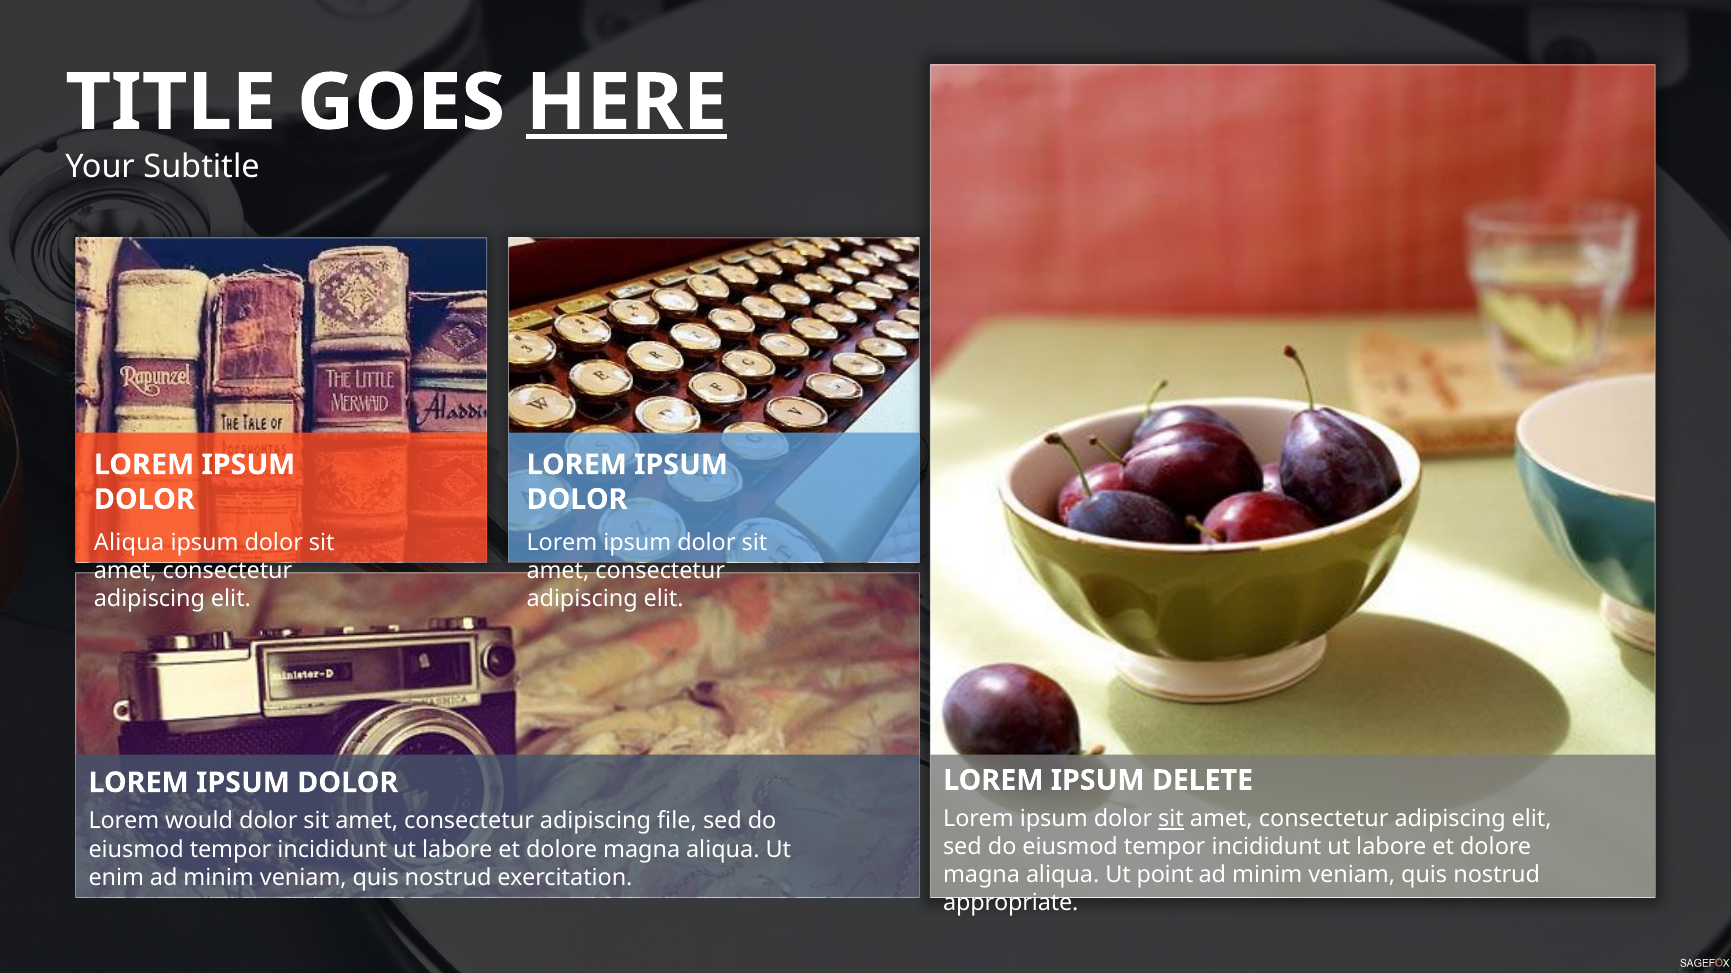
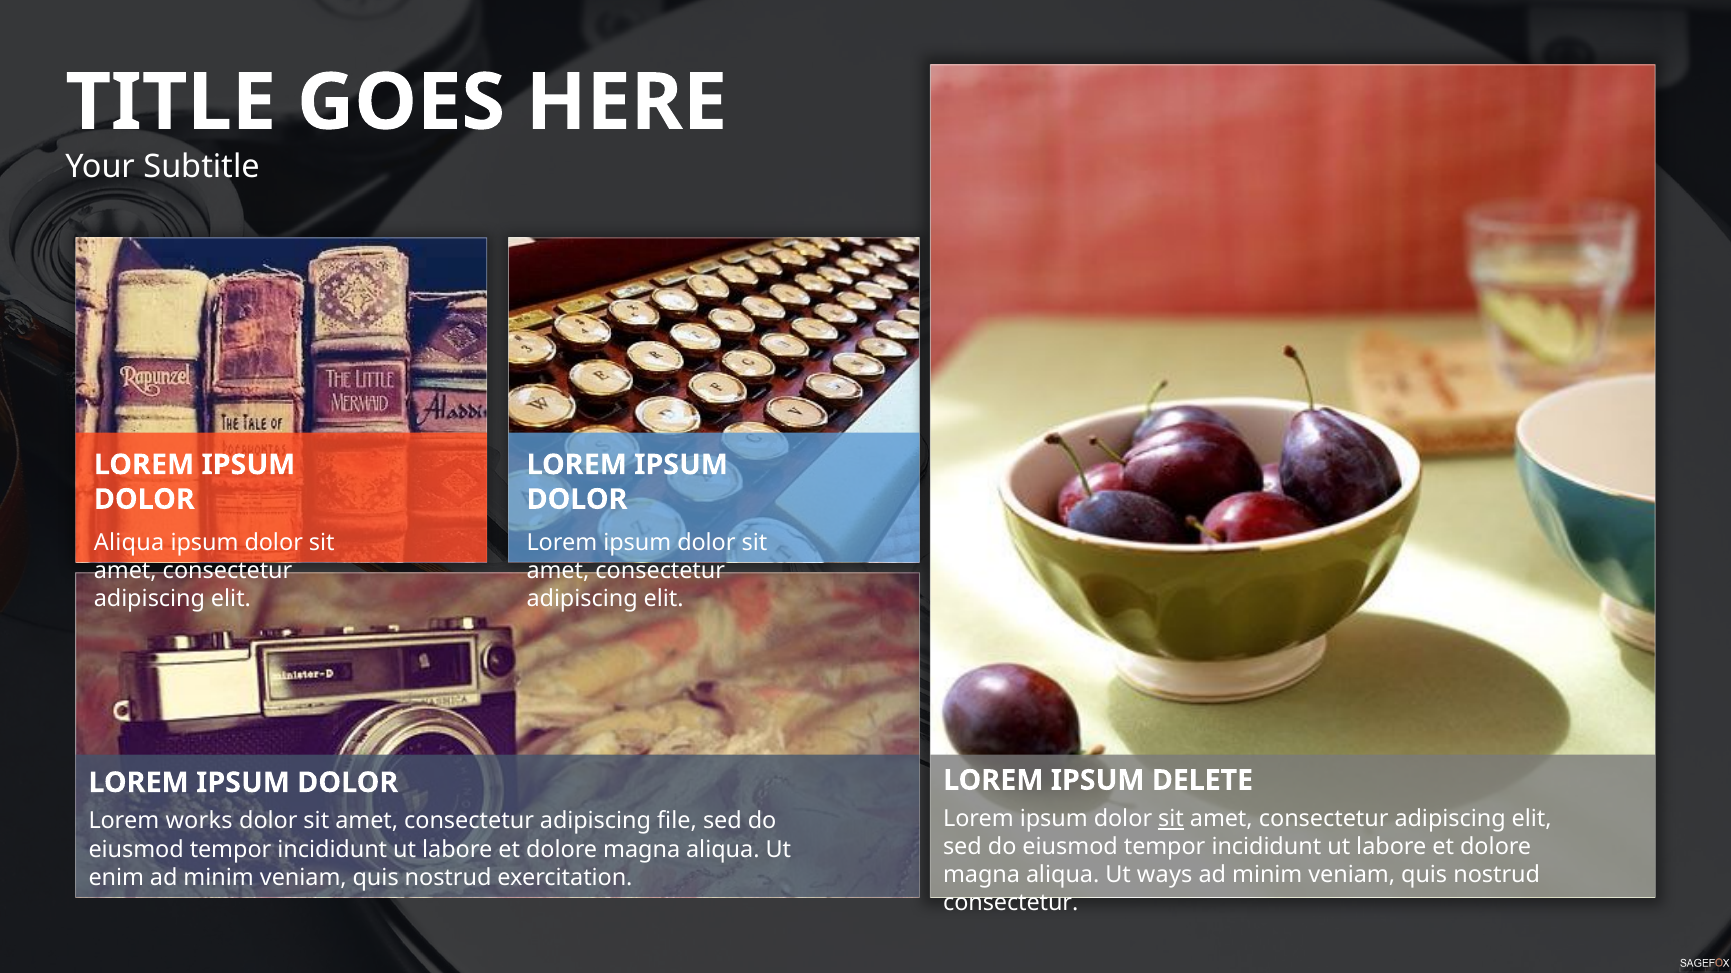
HERE underline: present -> none (627, 103)
would: would -> works (199, 822)
point: point -> ways (1165, 876)
appropriate: appropriate -> consectetur (1011, 904)
